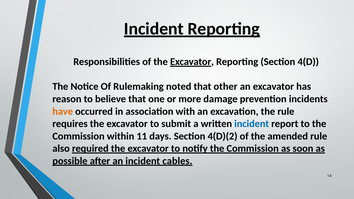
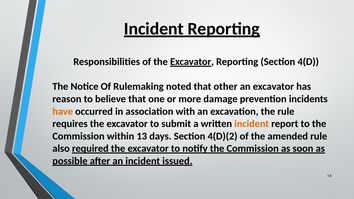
incident colour: blue -> orange (252, 124)
11: 11 -> 13 (142, 136)
cables: cables -> issued (177, 161)
